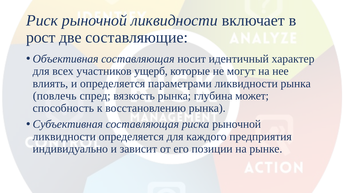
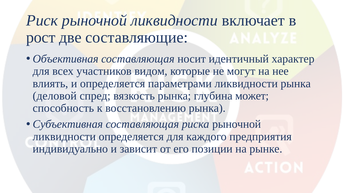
ущерб: ущерб -> видом (151, 71)
повлечь: повлечь -> деловой (55, 96)
